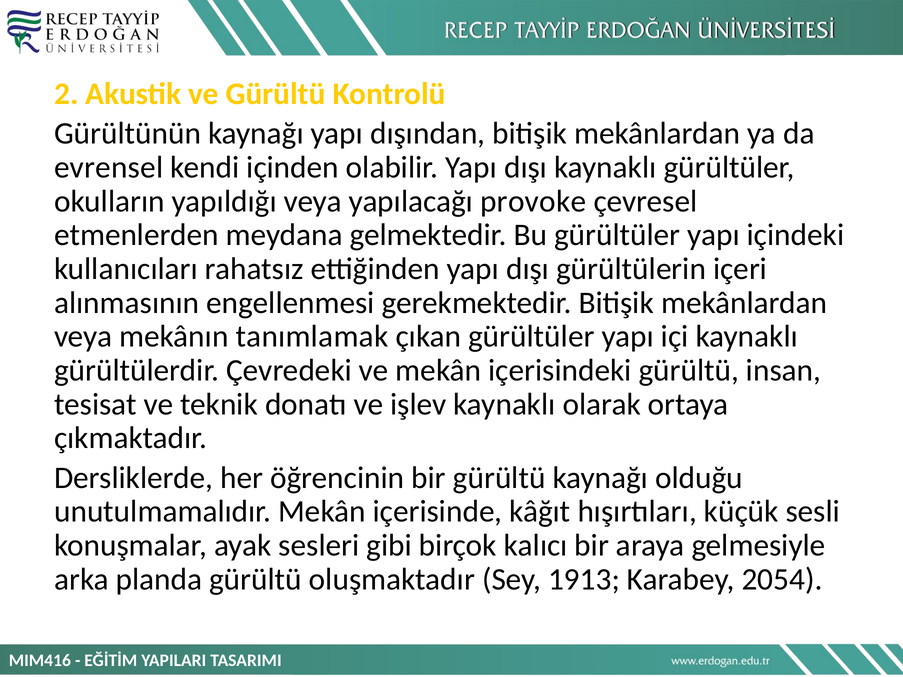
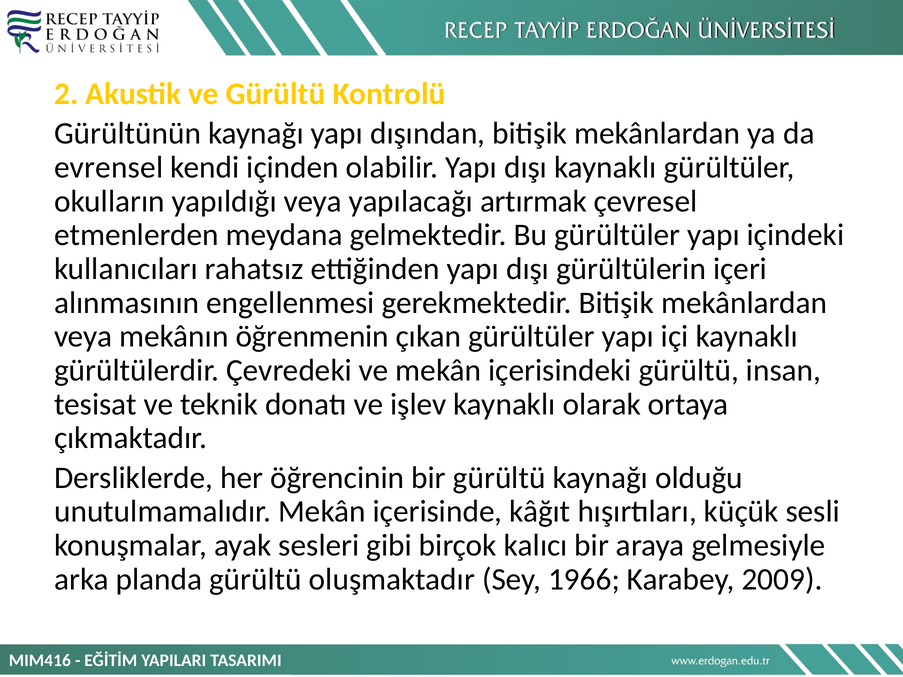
provoke: provoke -> artırmak (533, 201)
tanımlamak: tanımlamak -> öğrenmenin (312, 337)
1913: 1913 -> 1966 (584, 579)
2054: 2054 -> 2009 (782, 579)
